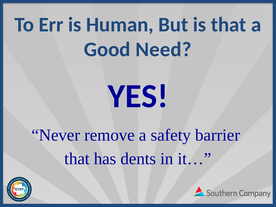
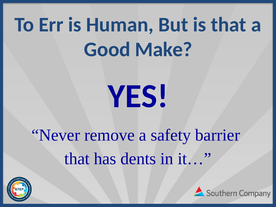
Need: Need -> Make (164, 50)
